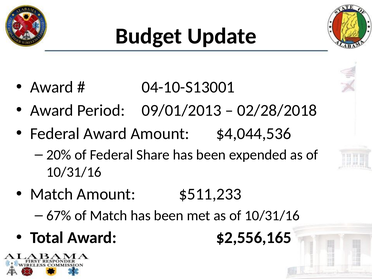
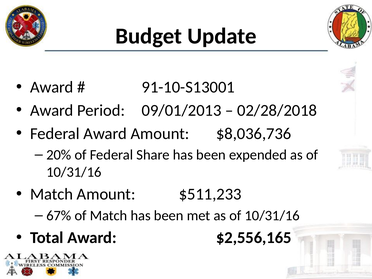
04-10-S13001: 04-10-S13001 -> 91-10-S13001 (188, 87)
$4,044,536: $4,044,536 -> $8,036,736 (254, 134)
